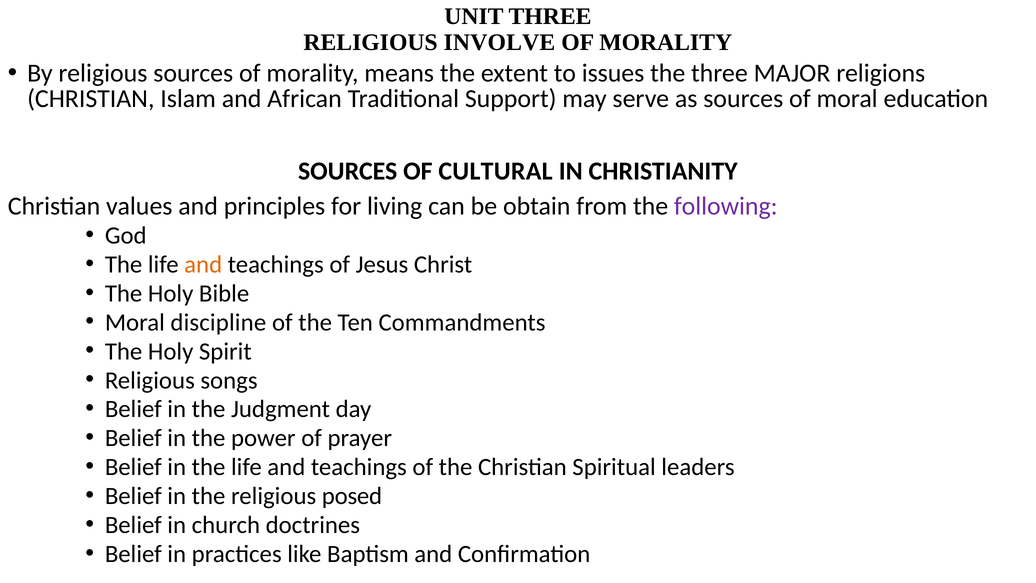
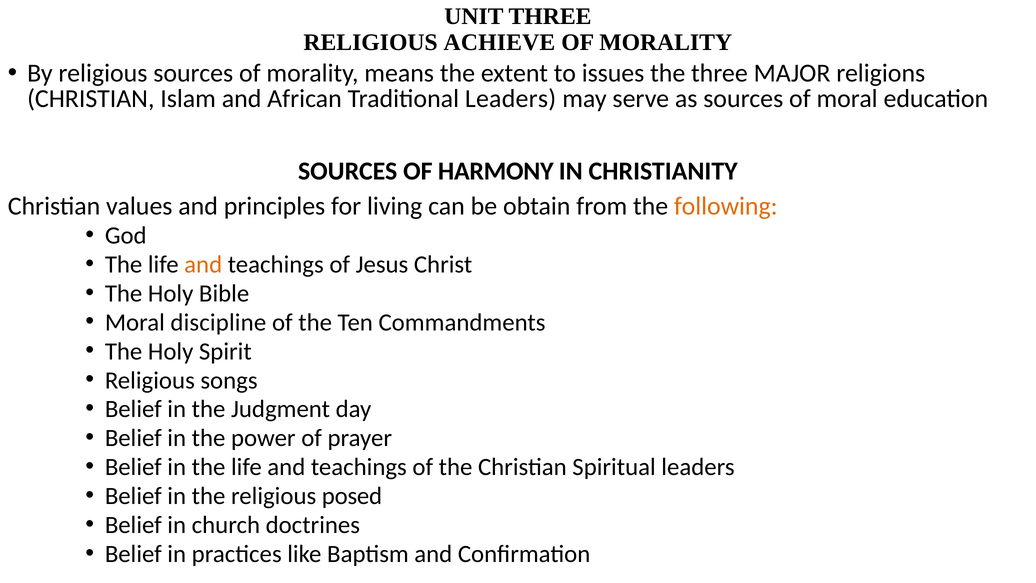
INVOLVE: INVOLVE -> ACHIEVE (499, 42)
Traditional Support: Support -> Leaders (511, 99)
CULTURAL: CULTURAL -> HARMONY (496, 171)
following colour: purple -> orange (726, 206)
